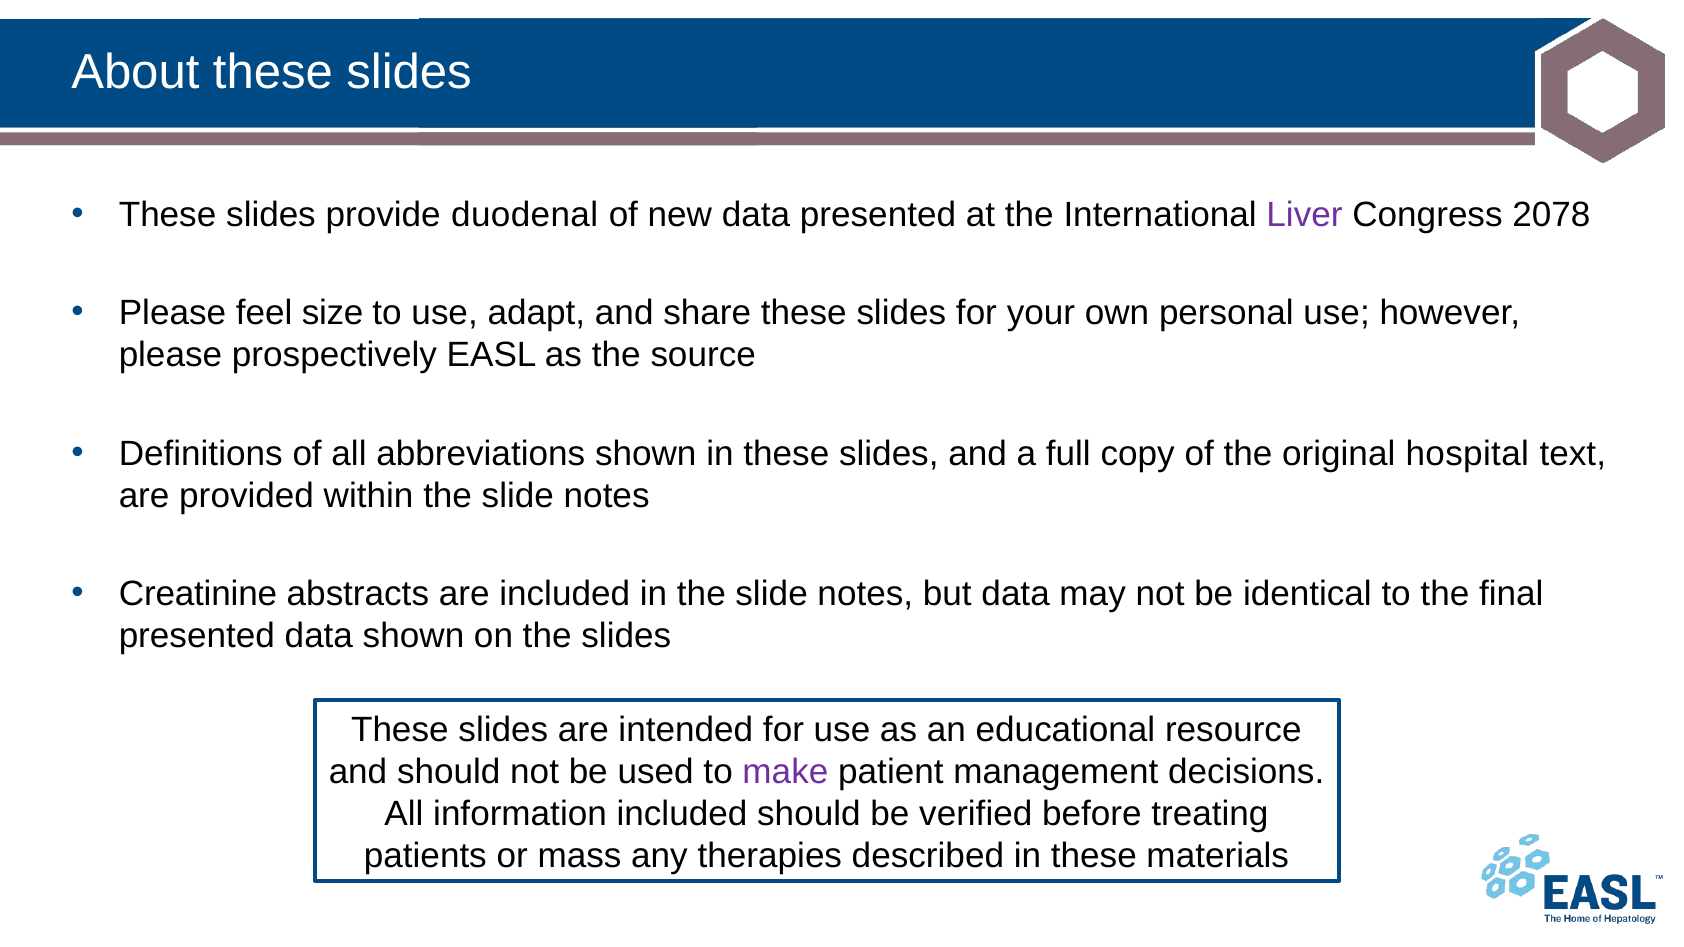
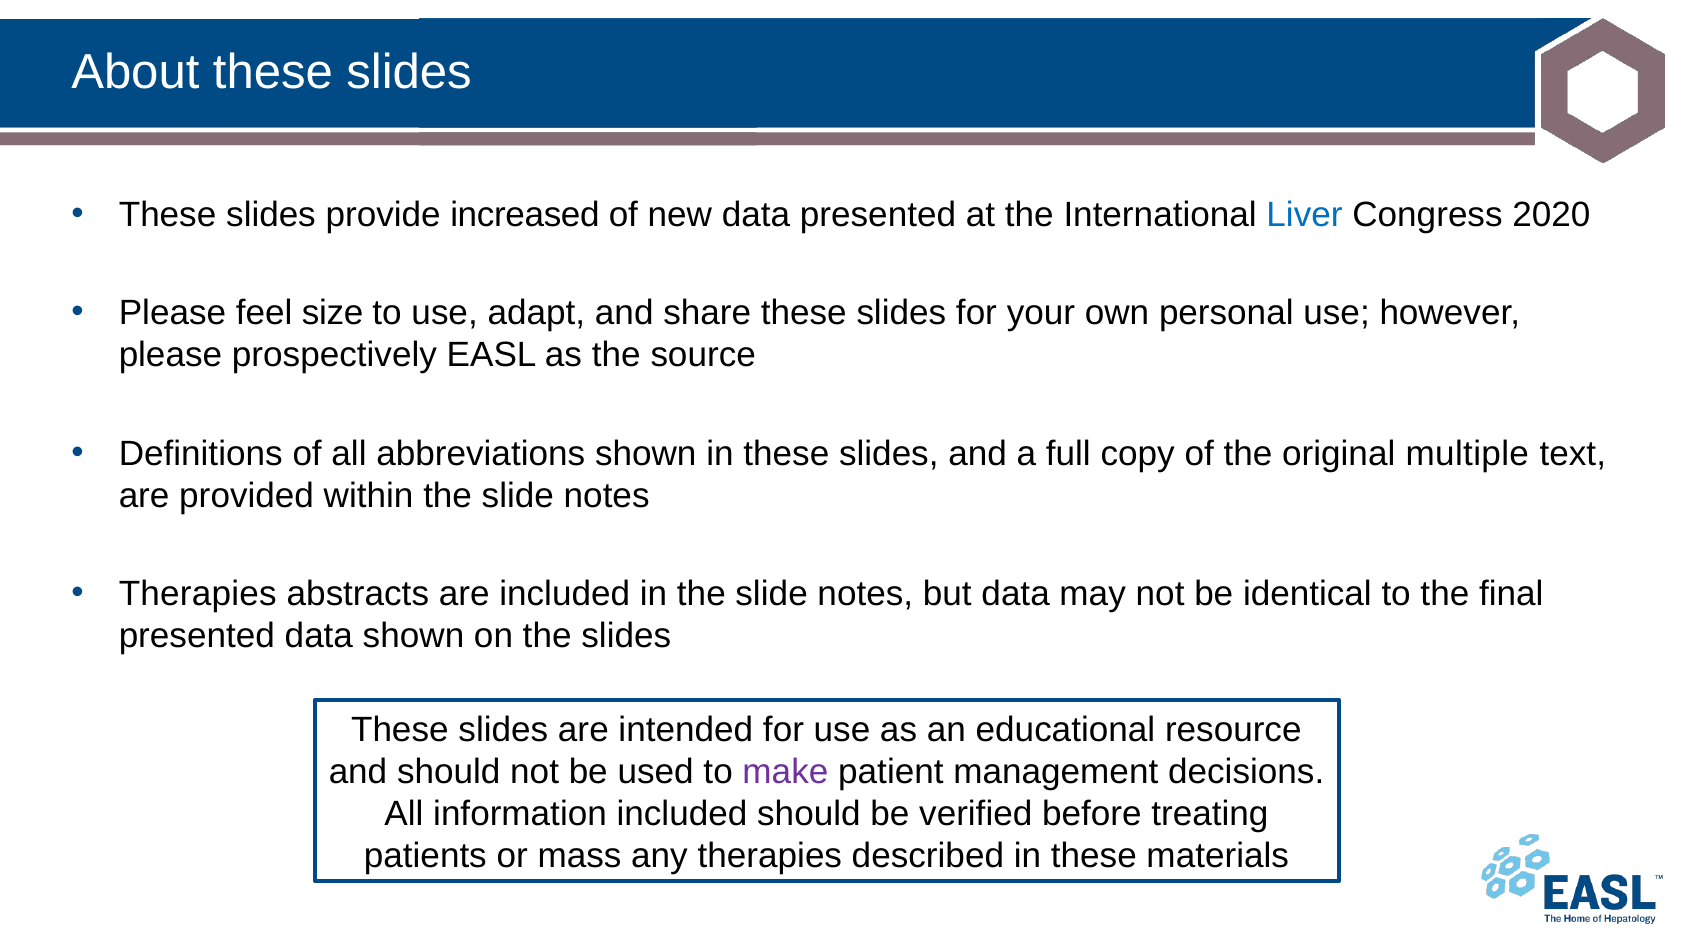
duodenal: duodenal -> increased (525, 215)
Liver colour: purple -> blue (1304, 215)
2078: 2078 -> 2020 (1551, 215)
hospital: hospital -> multiple (1467, 454)
Creatinine: Creatinine -> Therapies (198, 594)
